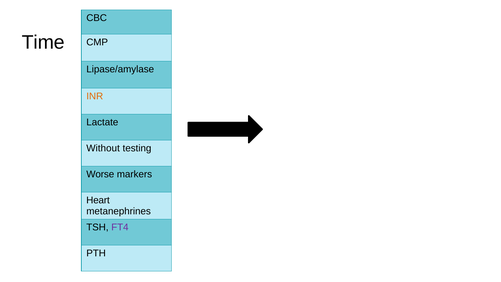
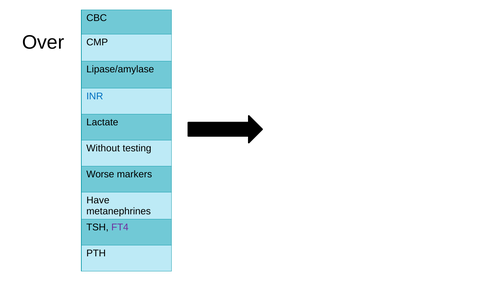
Time: Time -> Over (43, 42)
INR colour: orange -> blue (95, 96)
Heart: Heart -> Have (98, 200)
